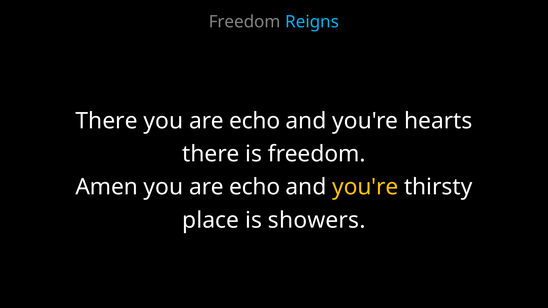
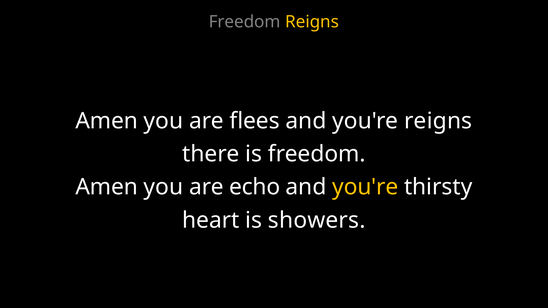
Reigns colour: light blue -> yellow (312, 22)
There: There -> Amen (107, 121)
echo: echo -> flees (255, 121)
you're hearts: hearts -> reigns (438, 121)
place: place -> heart (211, 220)
